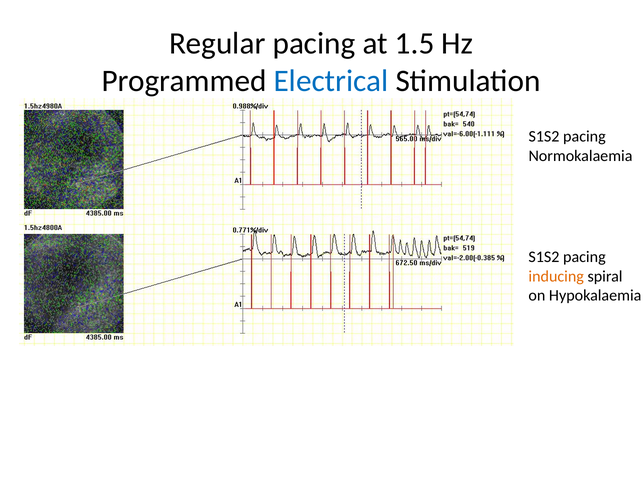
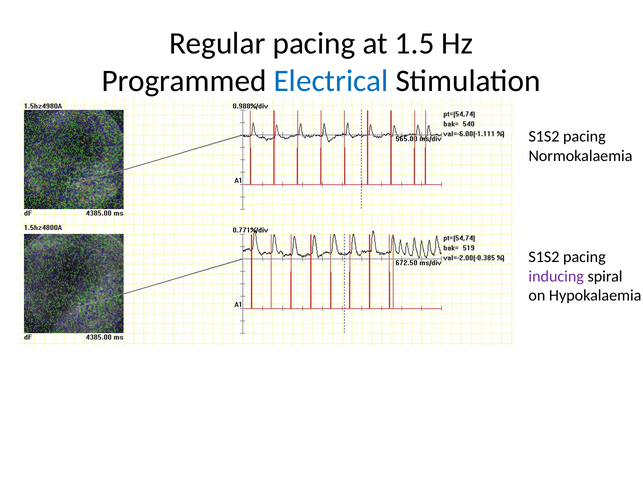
inducing colour: orange -> purple (556, 276)
